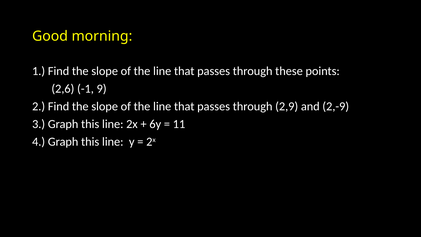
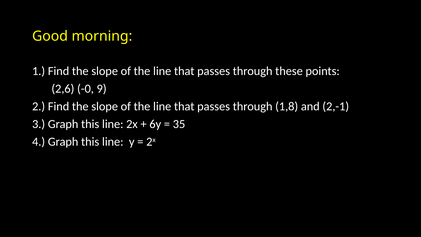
-1: -1 -> -0 (86, 89)
2,9: 2,9 -> 1,8 (287, 106)
2,-9: 2,-9 -> 2,-1 (336, 106)
11: 11 -> 35 (179, 124)
